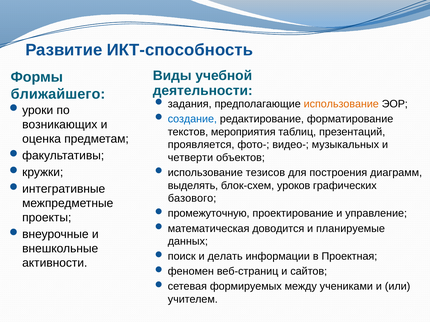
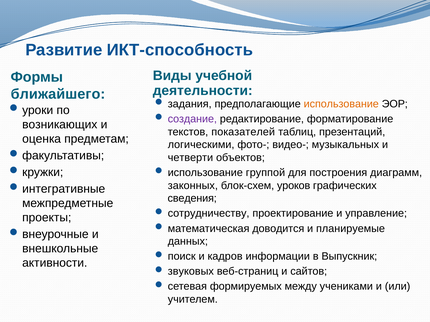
создание colour: blue -> purple (192, 119)
мероприятия: мероприятия -> показателей (243, 132)
проявляется: проявляется -> логическими (201, 145)
тезисов: тезисов -> группой (265, 173)
выделять: выделять -> законных (193, 186)
базового: базового -> сведения (192, 199)
промежуточную: промежуточную -> сотрудничеству (209, 214)
делать: делать -> кадров (225, 257)
Проектная: Проектная -> Выпускник (349, 257)
феномен: феномен -> звуковых (191, 272)
